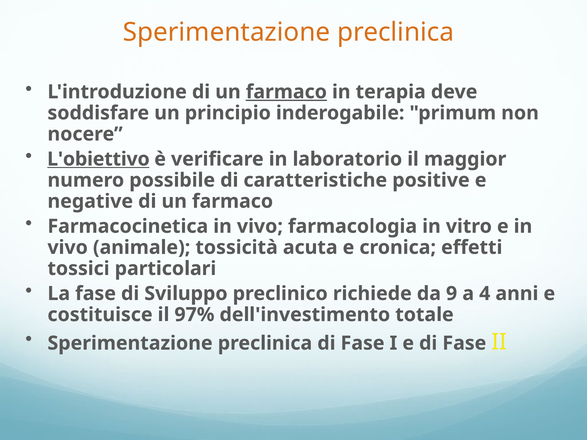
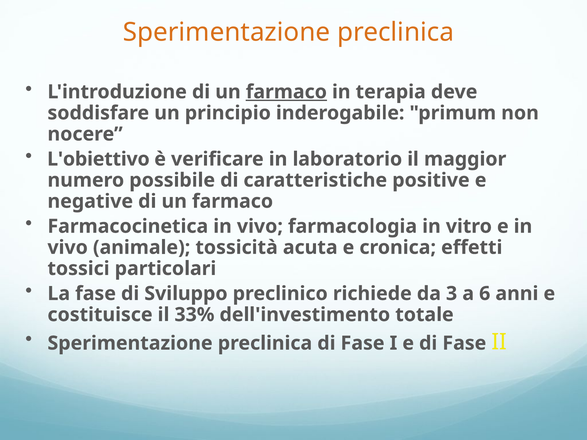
L'obiettivo underline: present -> none (98, 159)
9: 9 -> 3 (452, 294)
4: 4 -> 6 (485, 294)
97%: 97% -> 33% (194, 315)
